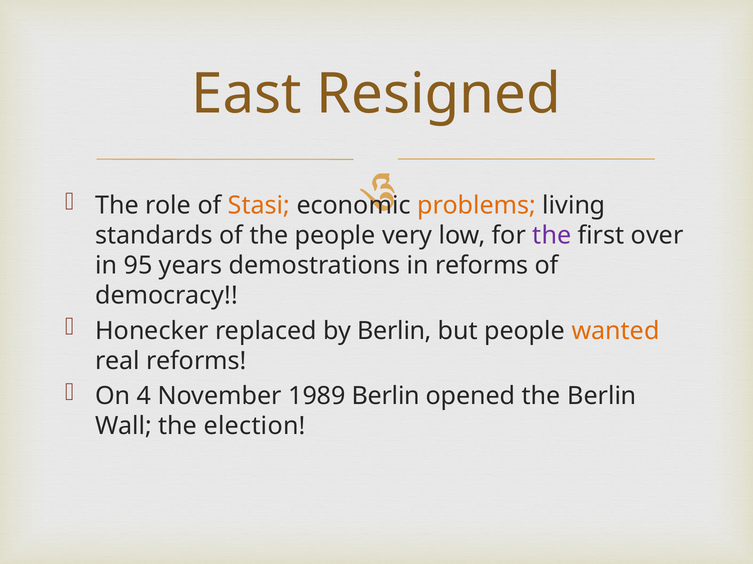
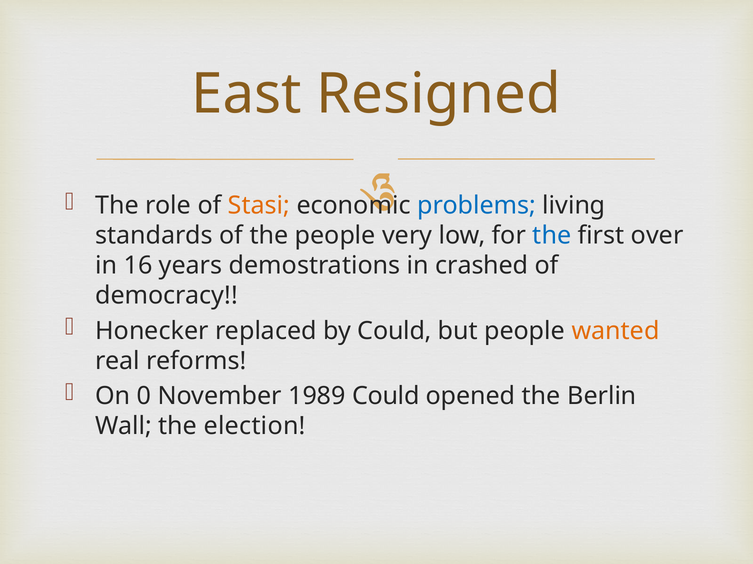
problems colour: orange -> blue (477, 206)
the colour: purple -> blue (552, 236)
95: 95 -> 16 (138, 266)
in reforms: reforms -> crashed (482, 266)
by Berlin: Berlin -> Could (394, 331)
4: 4 -> 0 (144, 396)
1989 Berlin: Berlin -> Could (386, 396)
